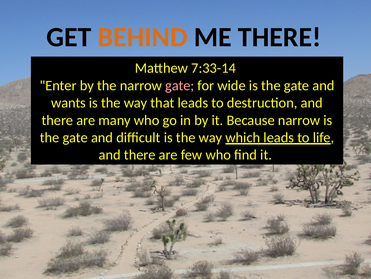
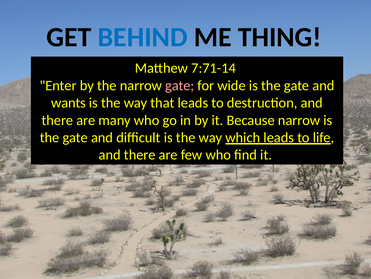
BEHIND colour: orange -> blue (143, 37)
ME THERE: THERE -> THING (280, 37)
7:33-14: 7:33-14 -> 7:71-14 (214, 68)
